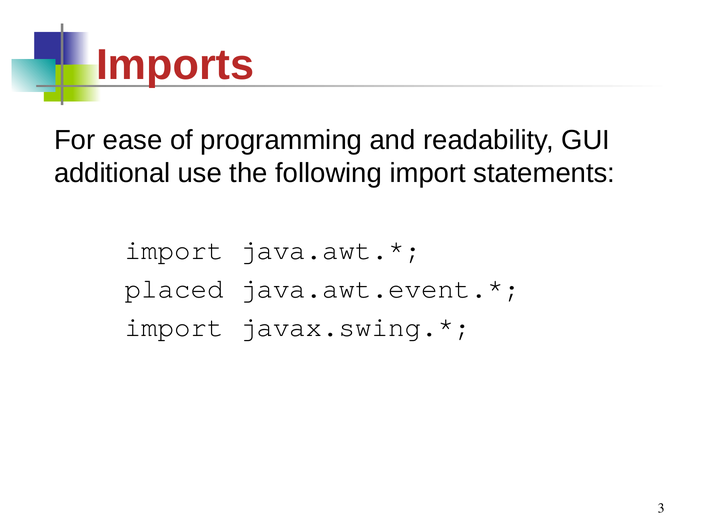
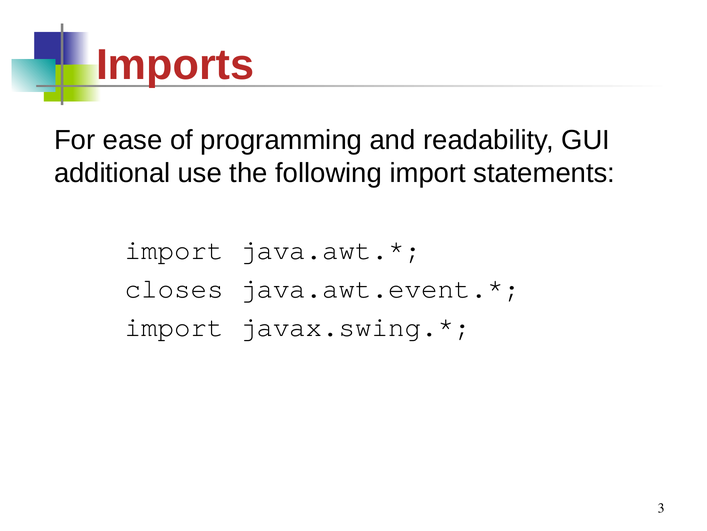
placed: placed -> closes (174, 288)
